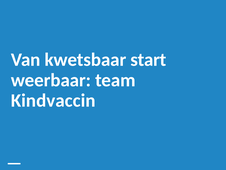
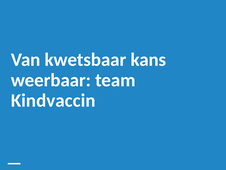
start: start -> kans (148, 60)
